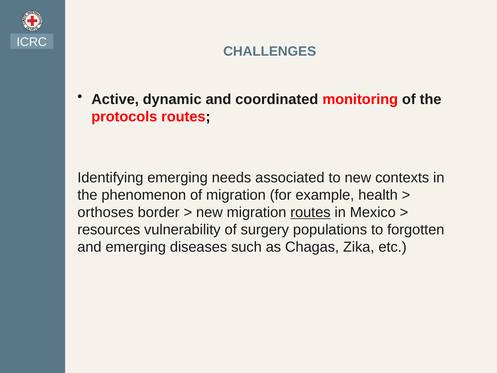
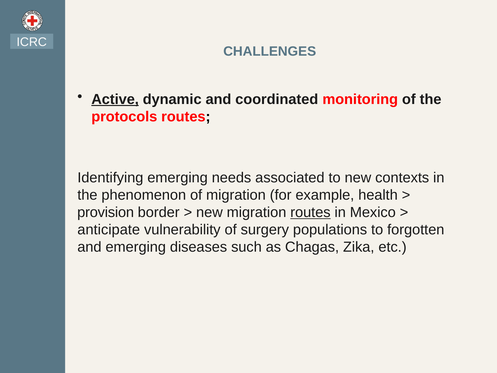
Active underline: none -> present (115, 99)
orthoses: orthoses -> provision (106, 212)
resources: resources -> anticipate (109, 230)
